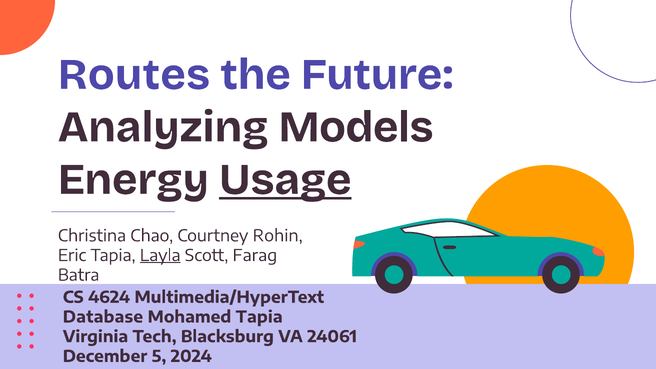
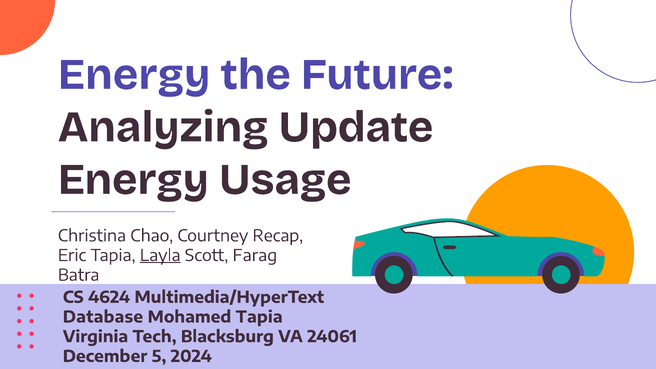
Routes: Routes -> Energy (134, 74)
Models: Models -> Update (356, 127)
Usage underline: present -> none (285, 179)
Rohin: Rohin -> Recap (278, 236)
